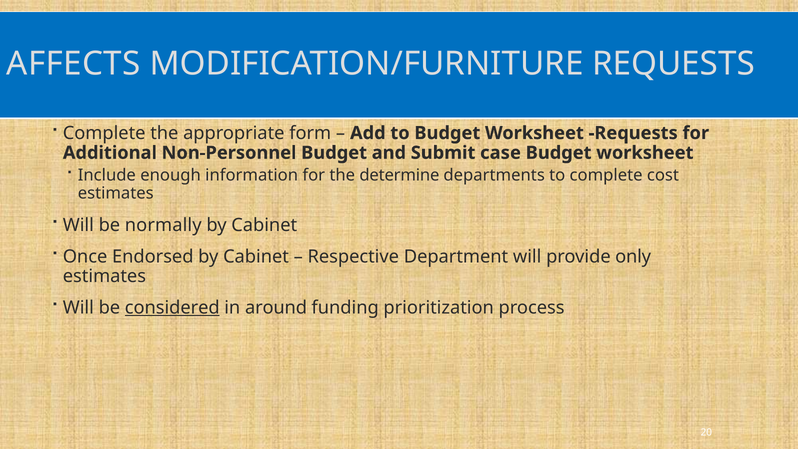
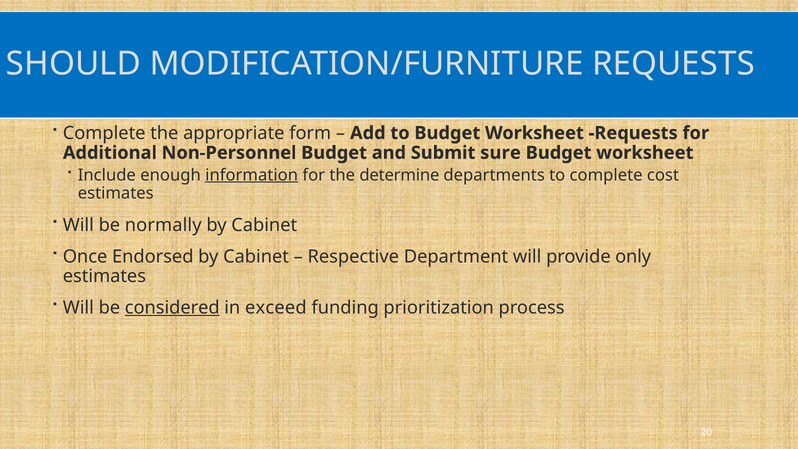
AFFECTS: AFFECTS -> SHOULD (74, 64)
case: case -> sure (500, 153)
information underline: none -> present (252, 175)
around: around -> exceed (276, 308)
